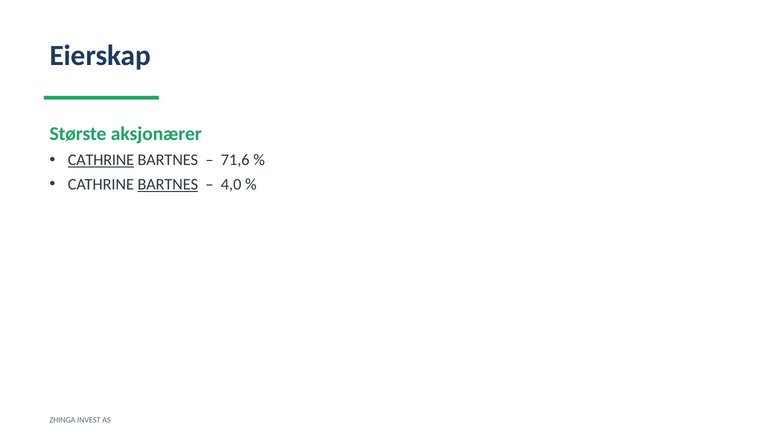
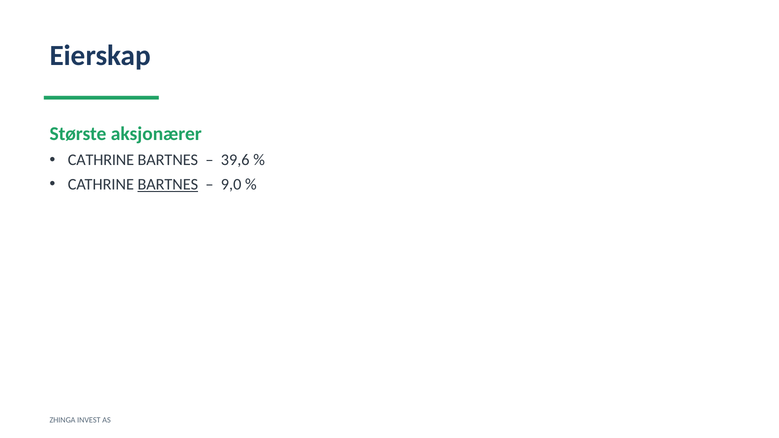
CATHRINE underline: present -> none (101, 160)
71,6: 71,6 -> 39,6 (235, 160)
4,0: 4,0 -> 9,0 (231, 185)
